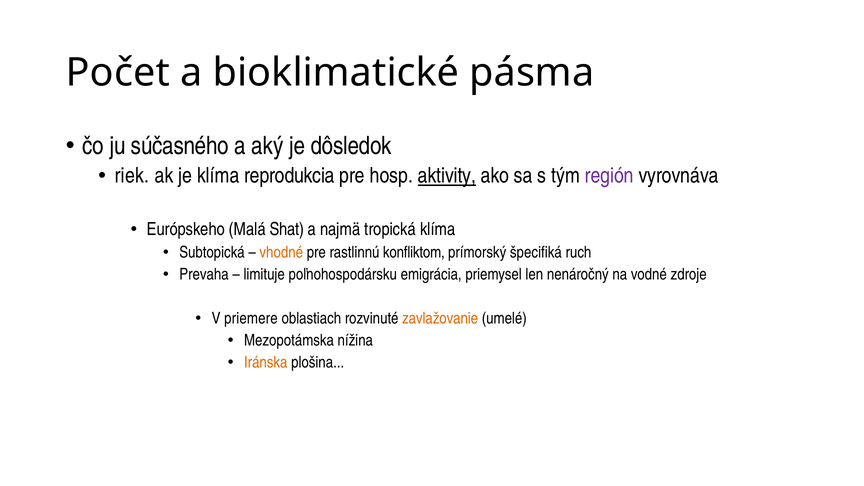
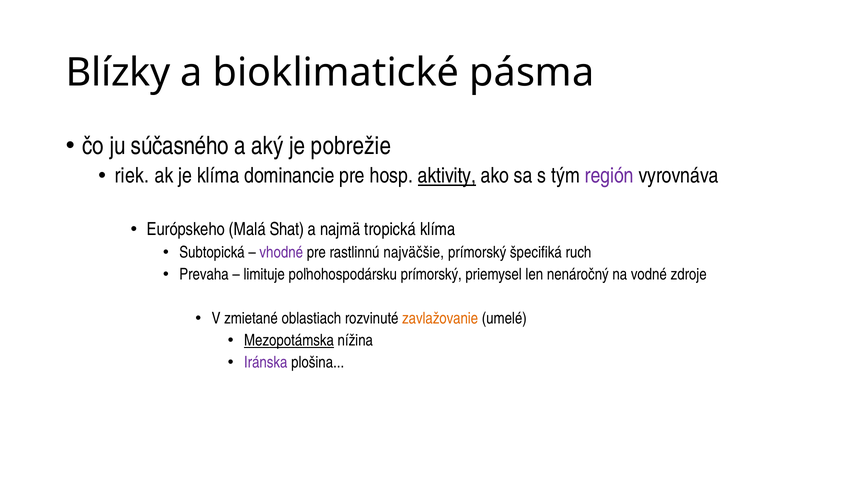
Počet: Počet -> Blízky (118, 73)
dôsledok: dôsledok -> pobrežie (351, 146)
reprodukcia: reprodukcia -> dominancie (289, 176)
vhodné colour: orange -> purple (281, 253)
konfliktom: konfliktom -> najväčšie (414, 253)
poľnohospodársku emigrácia: emigrácia -> prímorský (431, 275)
priemere: priemere -> zmietané (251, 318)
Mezopotámska underline: none -> present (289, 340)
Iránska colour: orange -> purple (266, 362)
